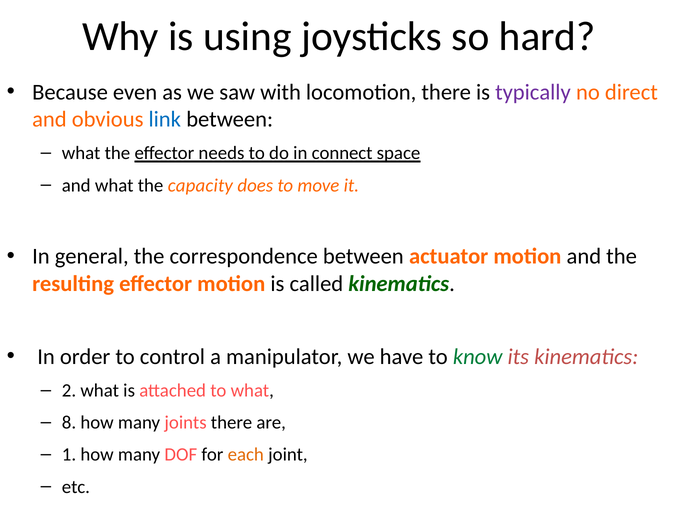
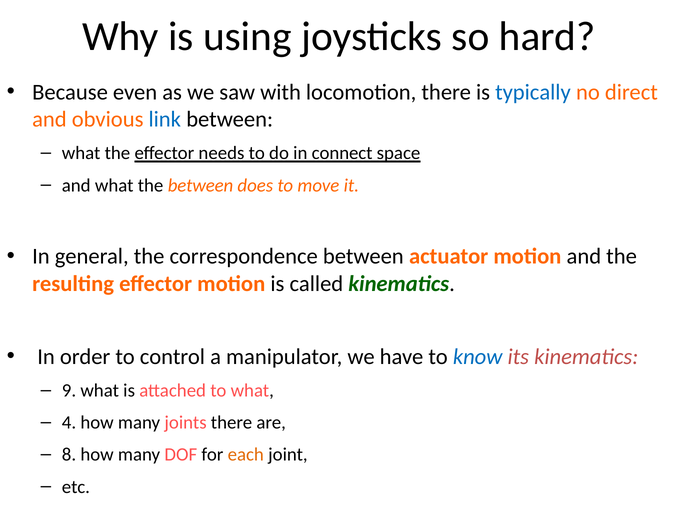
typically colour: purple -> blue (533, 92)
the capacity: capacity -> between (201, 185)
know colour: green -> blue (478, 356)
2: 2 -> 9 (69, 390)
8: 8 -> 4 (69, 422)
1: 1 -> 8 (69, 454)
